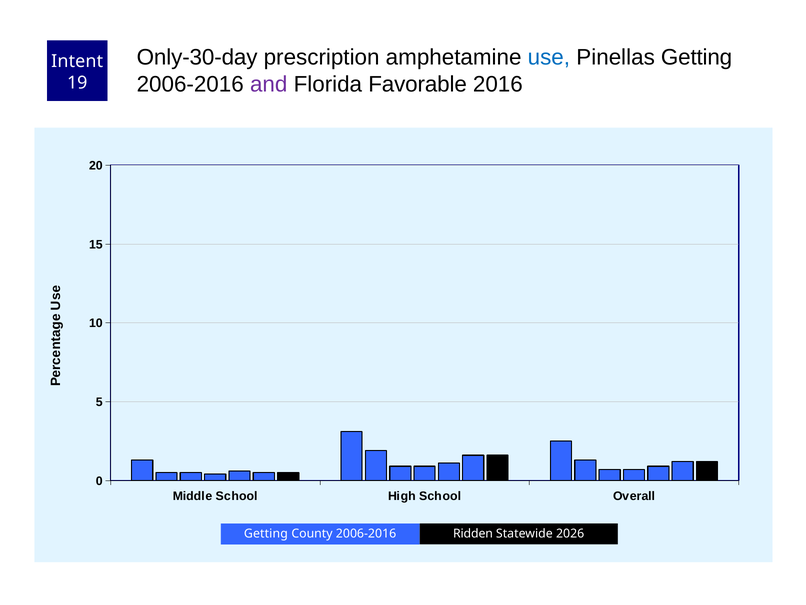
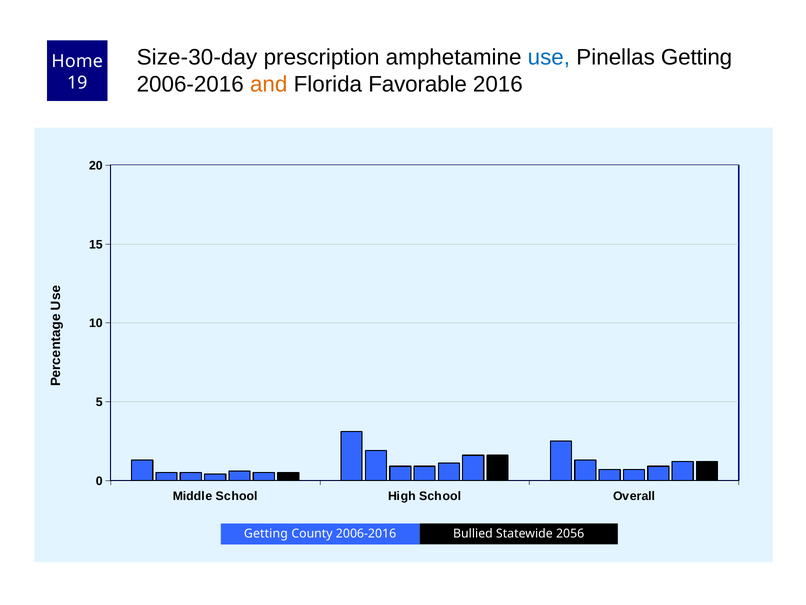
Only-30-day: Only-30-day -> Size-30-day (197, 57)
Intent: Intent -> Home (77, 61)
and colour: purple -> orange (269, 84)
Ridden: Ridden -> Bullied (473, 533)
2026: 2026 -> 2056 (570, 533)
